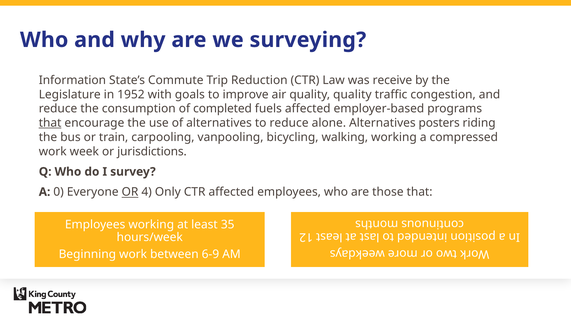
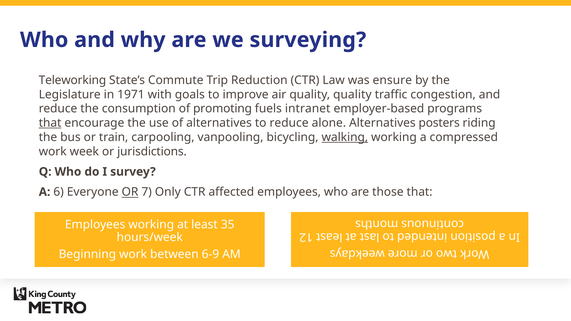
Information: Information -> Teleworking (72, 80)
receive: receive -> ensure (392, 80)
1952: 1952 -> 1971 (131, 94)
completed: completed -> promoting (223, 109)
fuels affected: affected -> intranet (308, 109)
walking underline: none -> present (345, 137)
0: 0 -> 6 (59, 192)
4: 4 -> 7 (147, 192)
